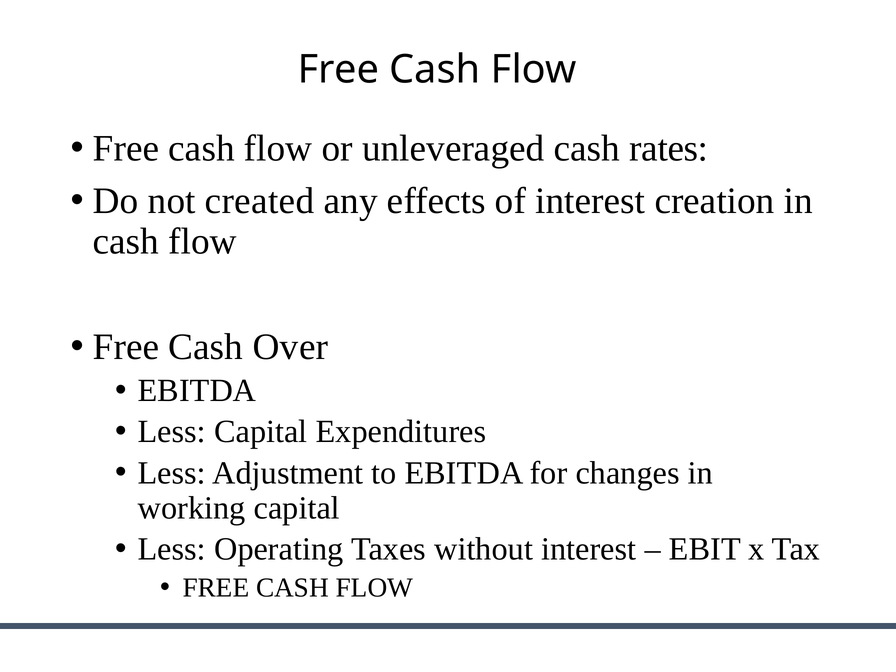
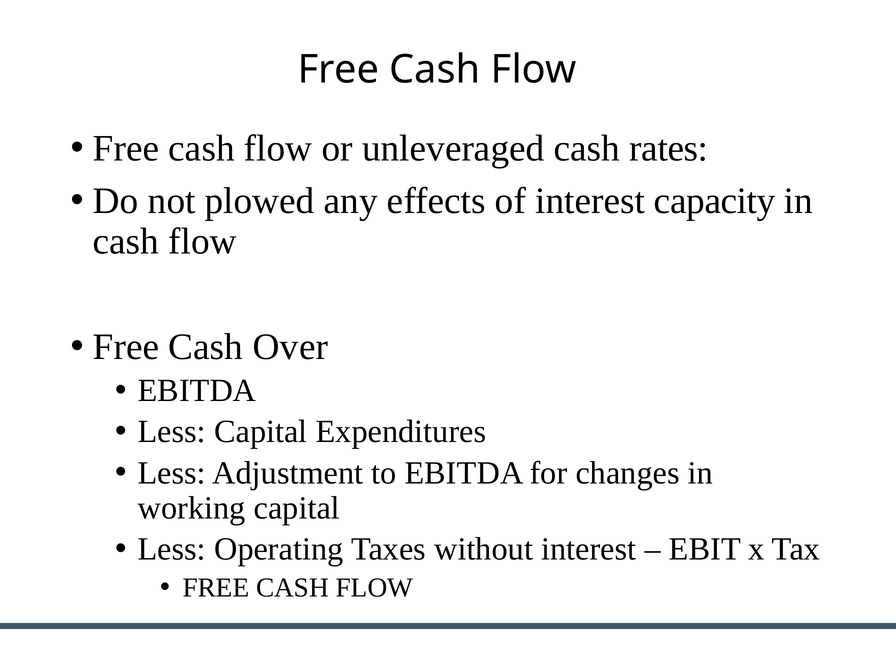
created: created -> plowed (260, 201)
creation: creation -> capacity (715, 201)
